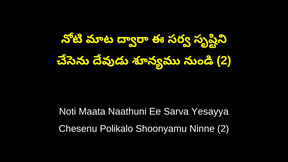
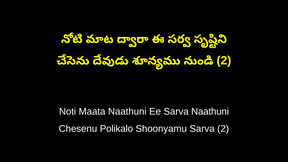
Sarva Yesayya: Yesayya -> Naathuni (210, 112)
Shoonyamu Ninne: Ninne -> Sarva (202, 129)
